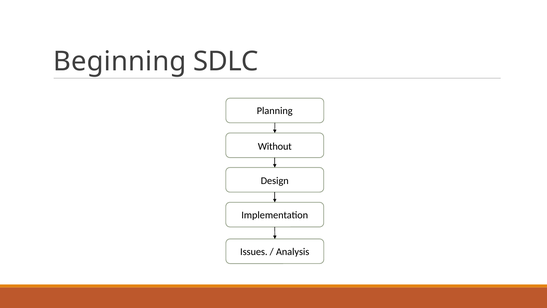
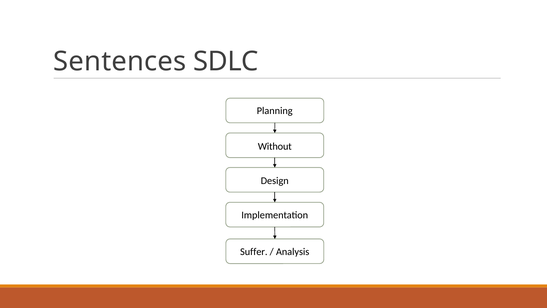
Beginning: Beginning -> Sentences (120, 61)
Issues: Issues -> Suffer (254, 252)
